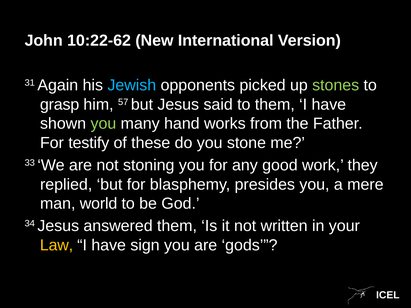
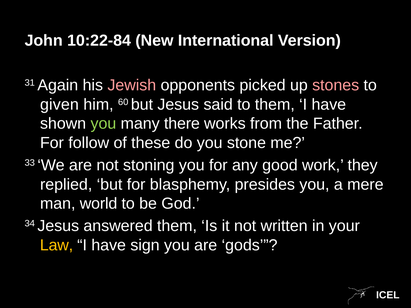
10:22-62: 10:22-62 -> 10:22-84 (99, 41)
Jewish colour: light blue -> pink (132, 85)
stones colour: light green -> pink (336, 85)
grasp: grasp -> given (59, 105)
57: 57 -> 60 (123, 102)
hand: hand -> there (182, 124)
testify: testify -> follow (89, 143)
